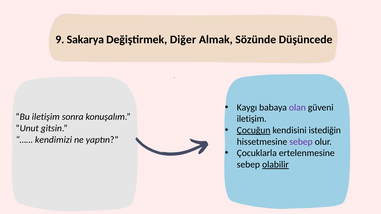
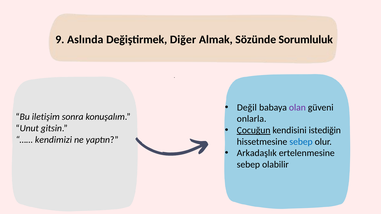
Sakarya: Sakarya -> Aslında (85, 39)
Düşüncede: Düşüncede -> Sorumluluk (306, 39)
Kaygı: Kaygı -> Değil (247, 108)
iletişim: iletişim -> onlarla (252, 119)
sebep colour: purple -> blue (301, 142)
Çocuklarla: Çocuklarla -> Arkadaşlık (257, 153)
olabilir underline: present -> none (275, 165)
